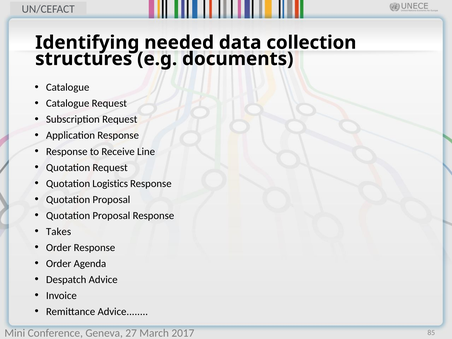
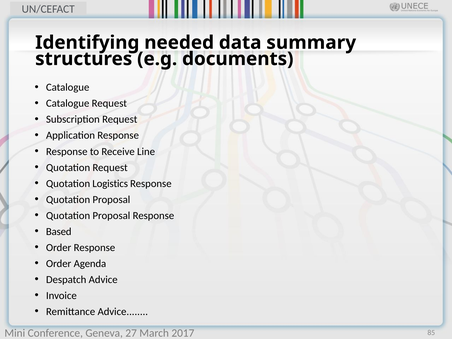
collection: collection -> summary (311, 43)
Takes: Takes -> Based (59, 232)
